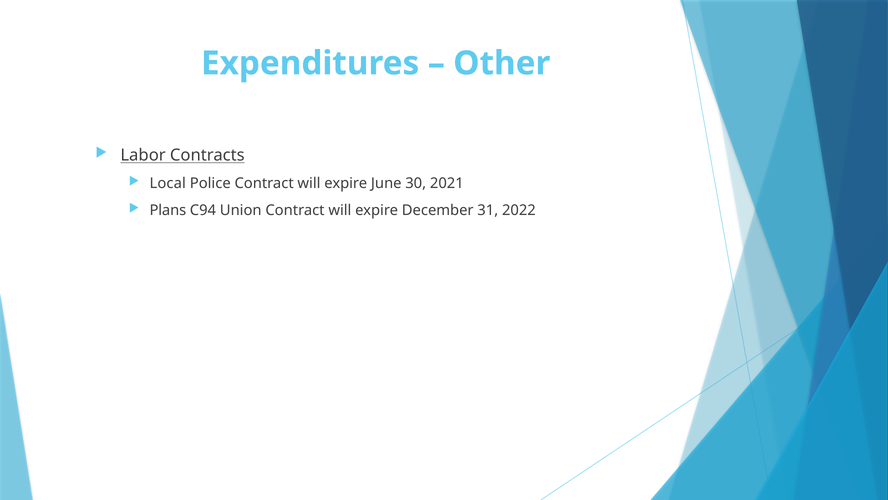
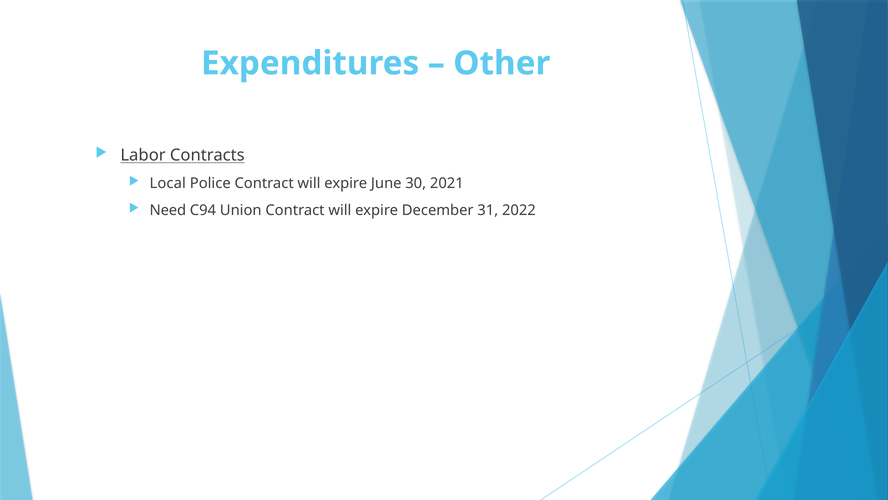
Plans: Plans -> Need (168, 210)
